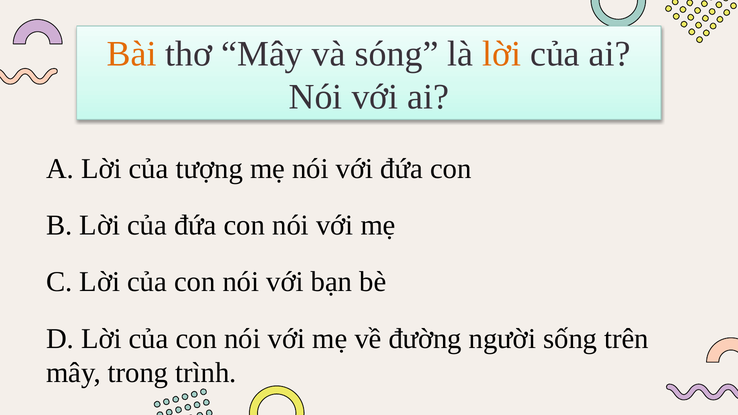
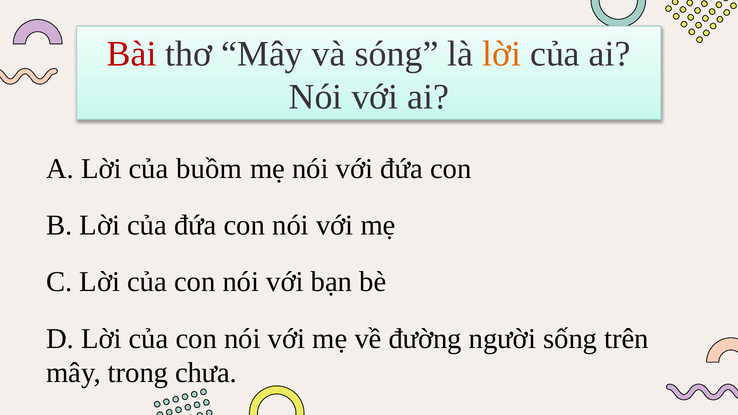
Bài colour: orange -> red (132, 54)
tượng: tượng -> buồm (209, 169)
trình: trình -> chưa (206, 373)
